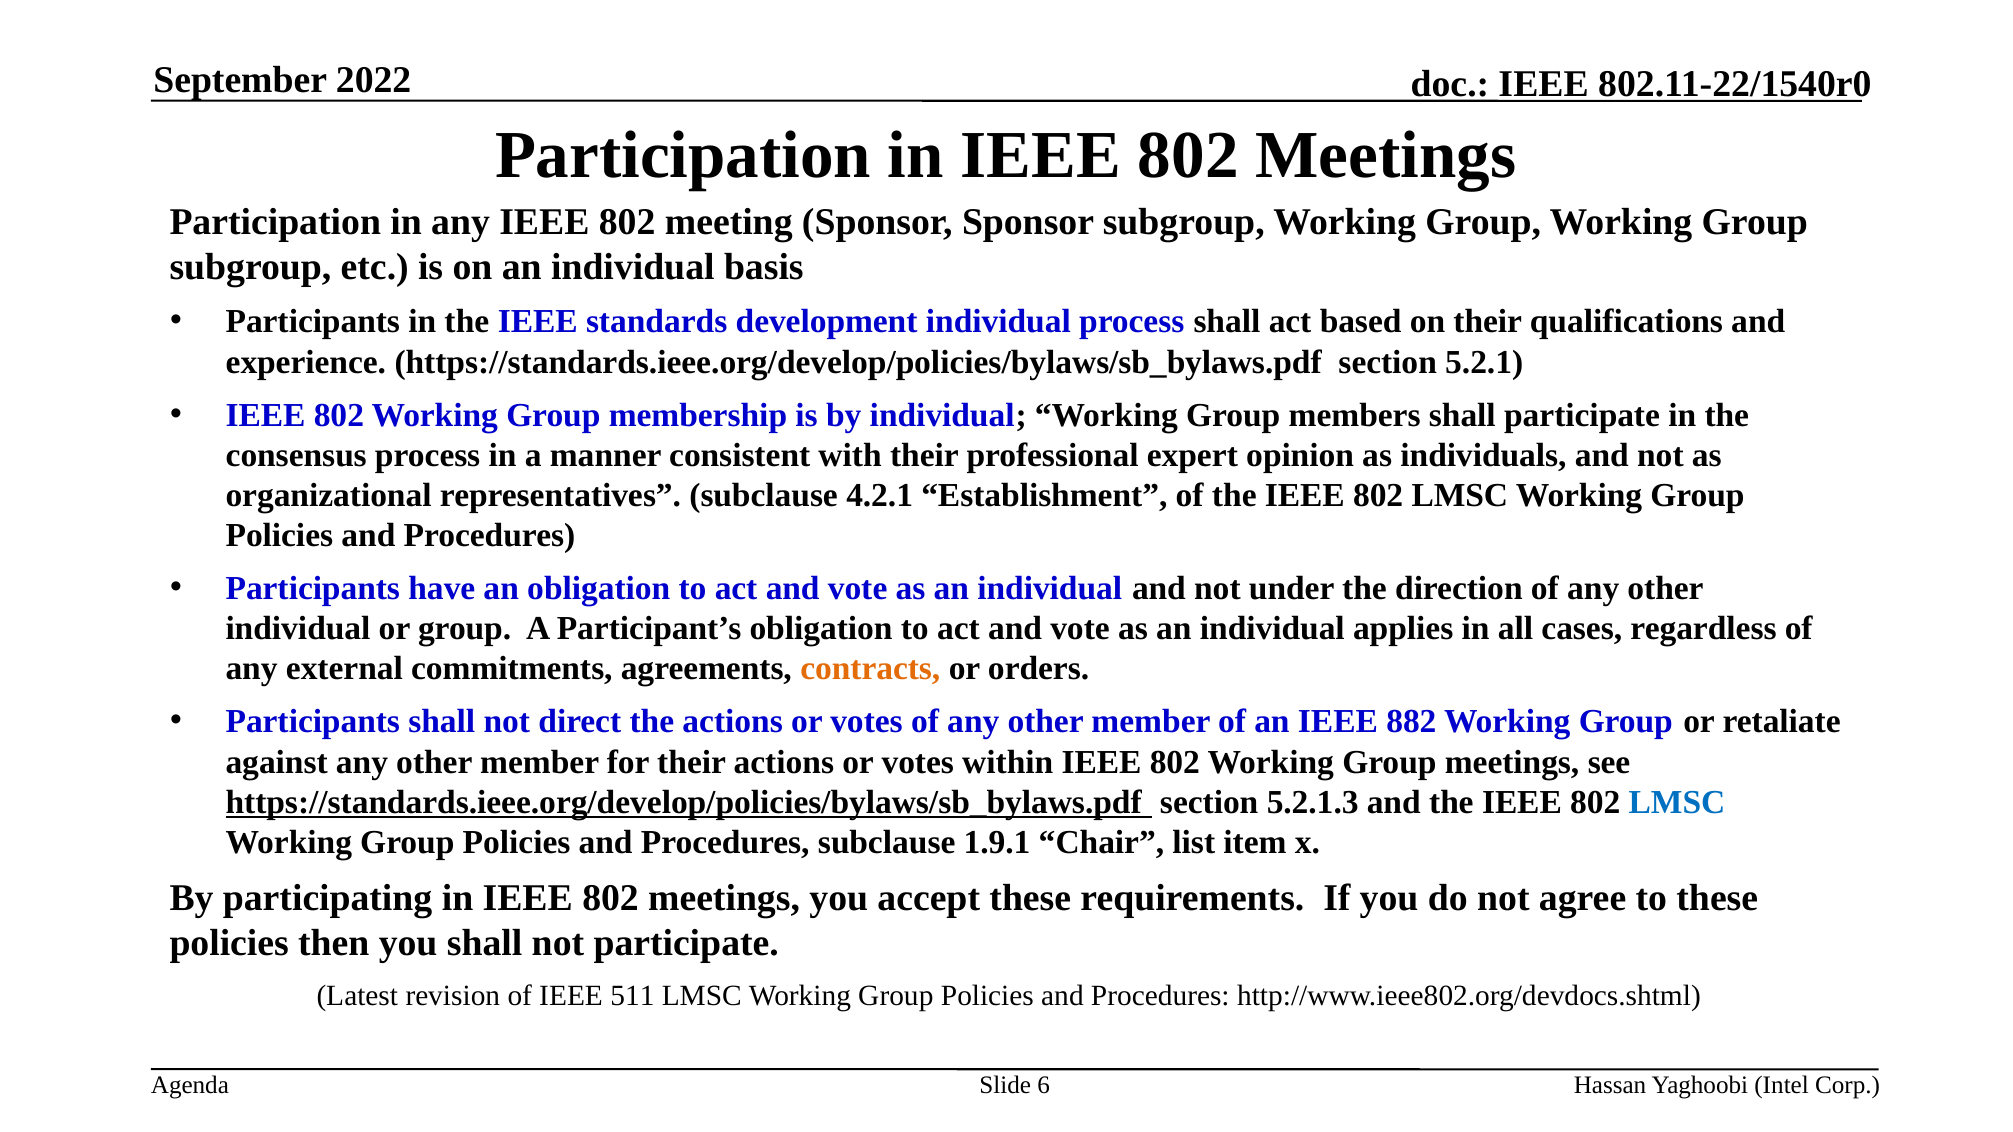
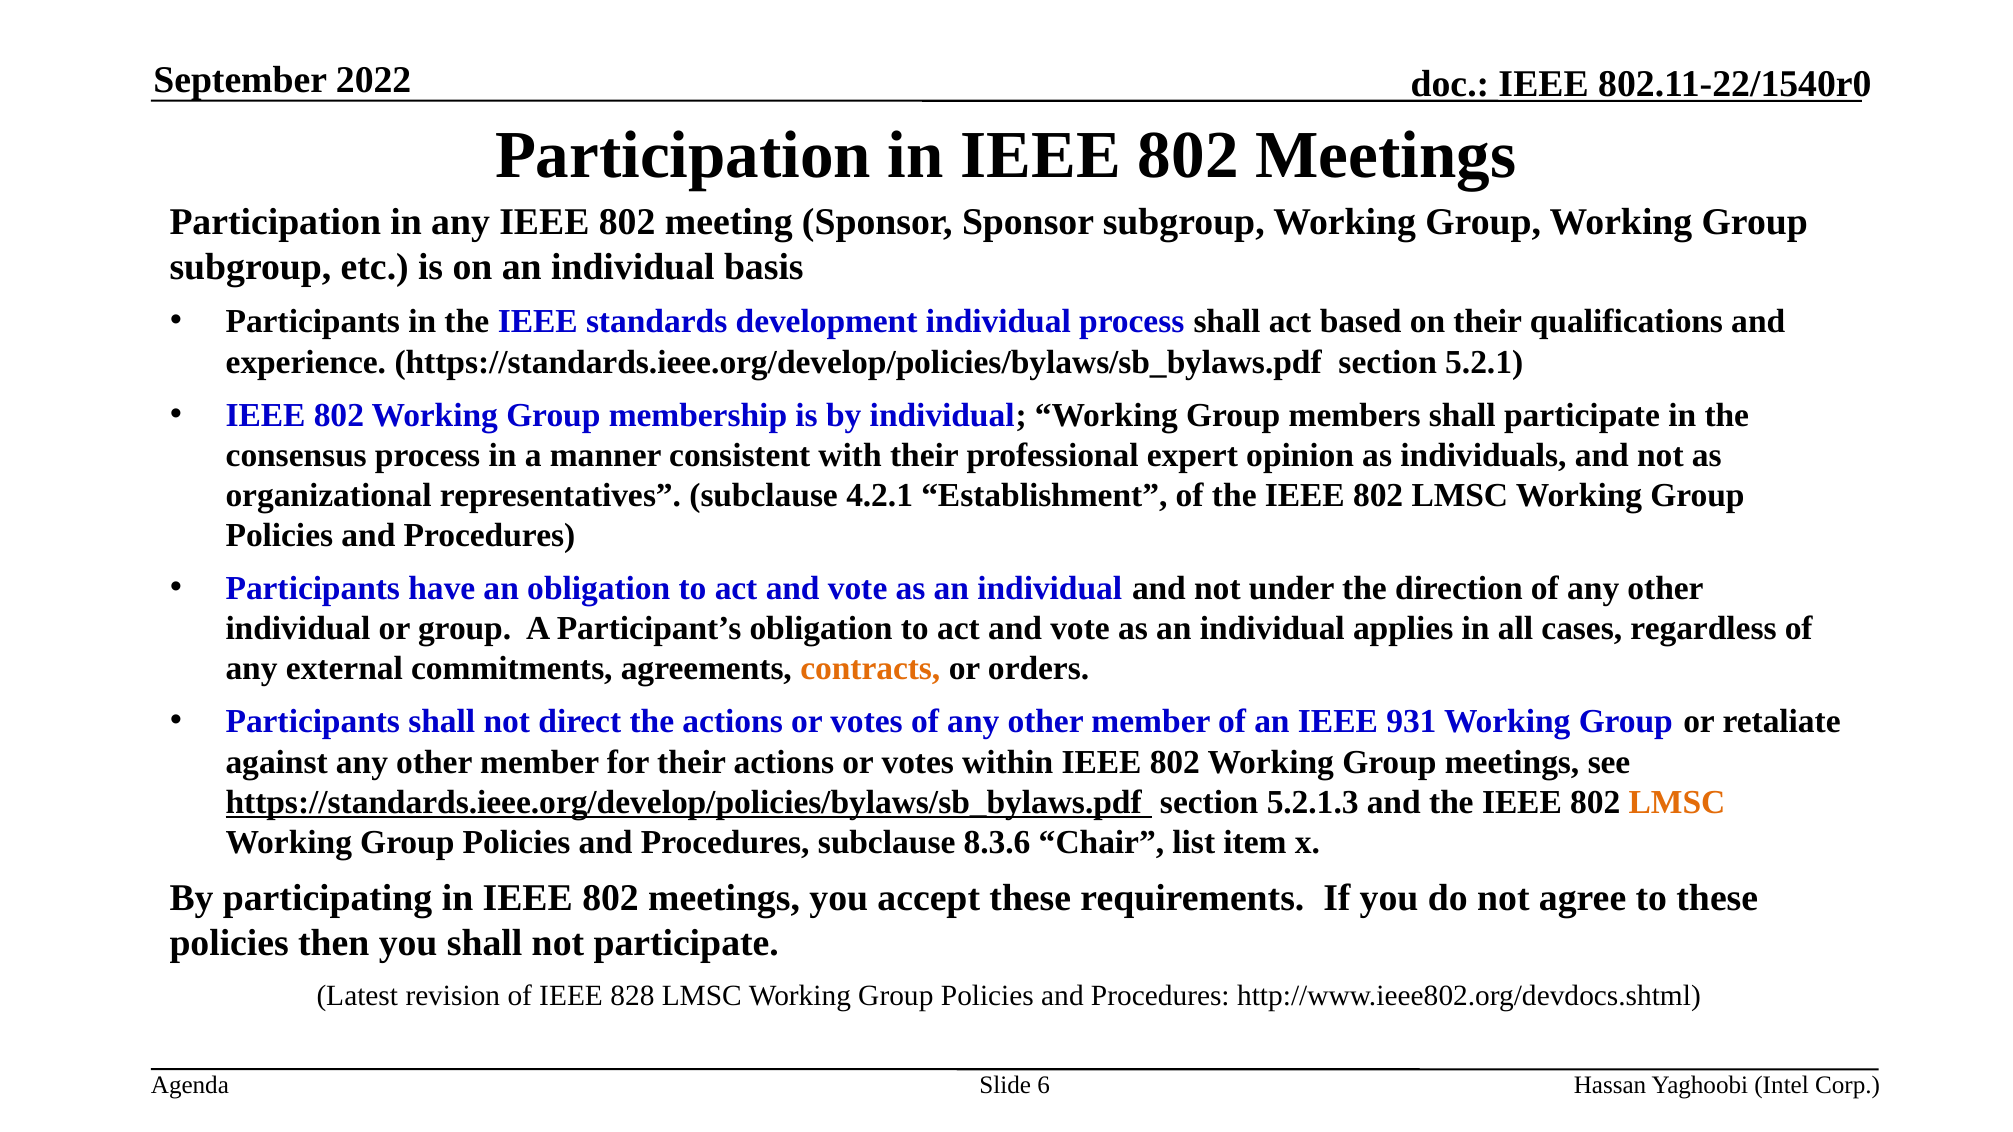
882: 882 -> 931 (1411, 722)
LMSC colour: blue -> orange (1677, 802)
1.9.1: 1.9.1 -> 8.3.6 (997, 843)
511: 511 -> 828 (632, 996)
